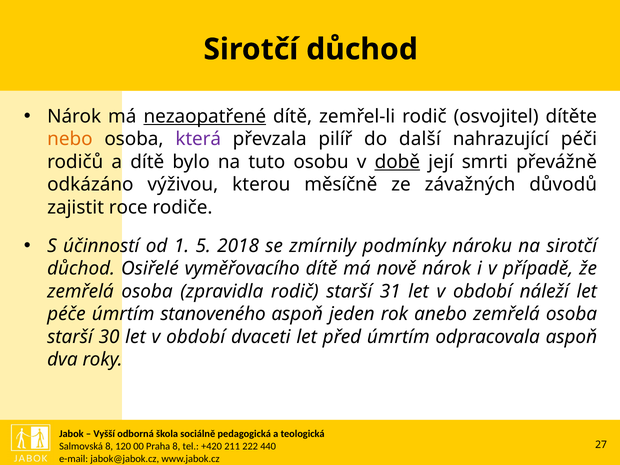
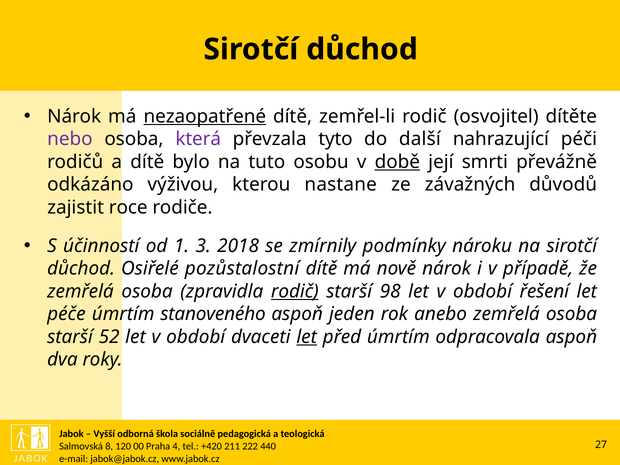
nebo colour: orange -> purple (70, 139)
pilíř: pilíř -> tyto (336, 139)
měsíčně: měsíčně -> nastane (341, 185)
5: 5 -> 3 (203, 246)
vyměřovacího: vyměřovacího -> pozůstalostní (242, 269)
rodič underline: none -> present (295, 291)
31: 31 -> 98 (390, 291)
náleží: náleží -> řešení (544, 291)
30: 30 -> 52 (109, 337)
let underline: none -> present (307, 337)
8: 8 -> 4 (176, 446)
